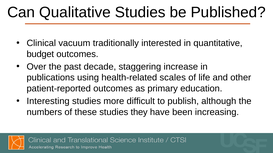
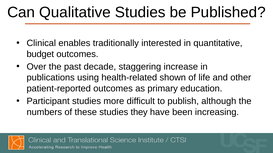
vacuum: vacuum -> enables (74, 43)
scales: scales -> shown (173, 78)
Interesting: Interesting -> Participant (48, 102)
